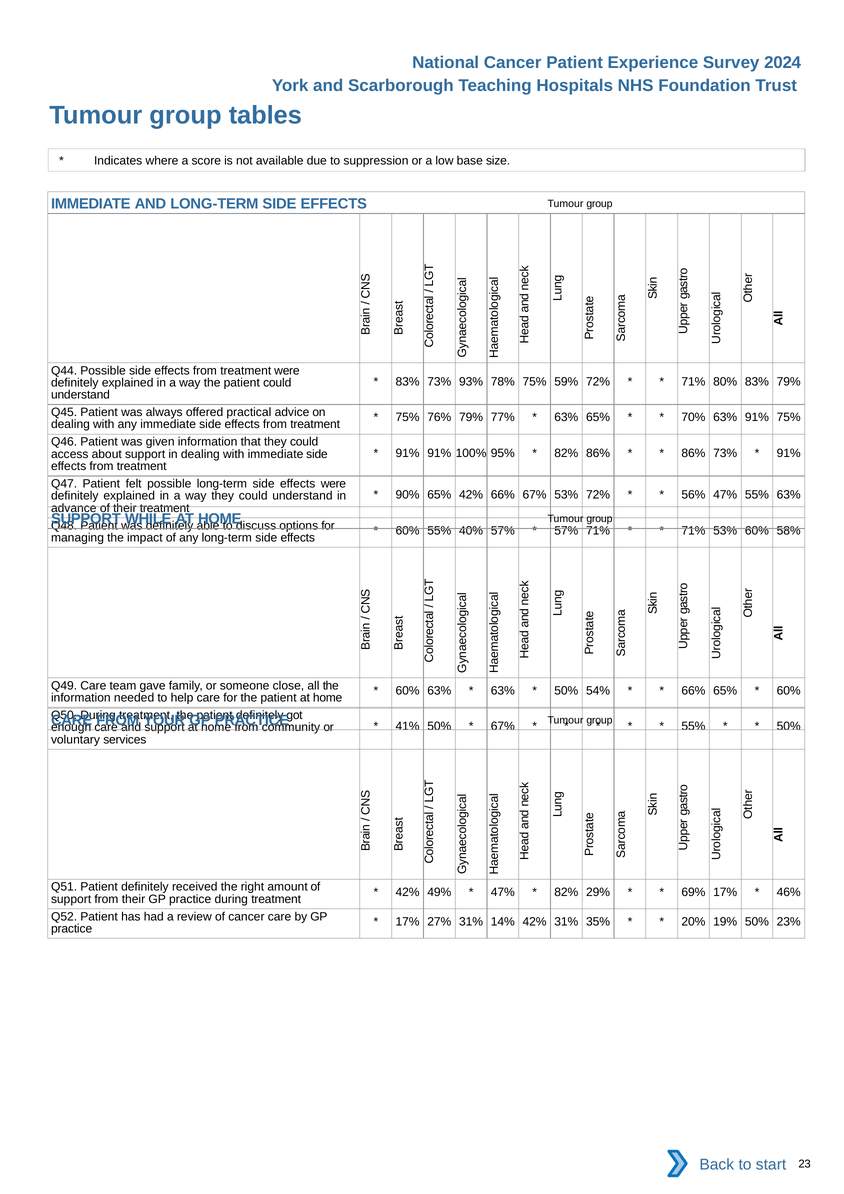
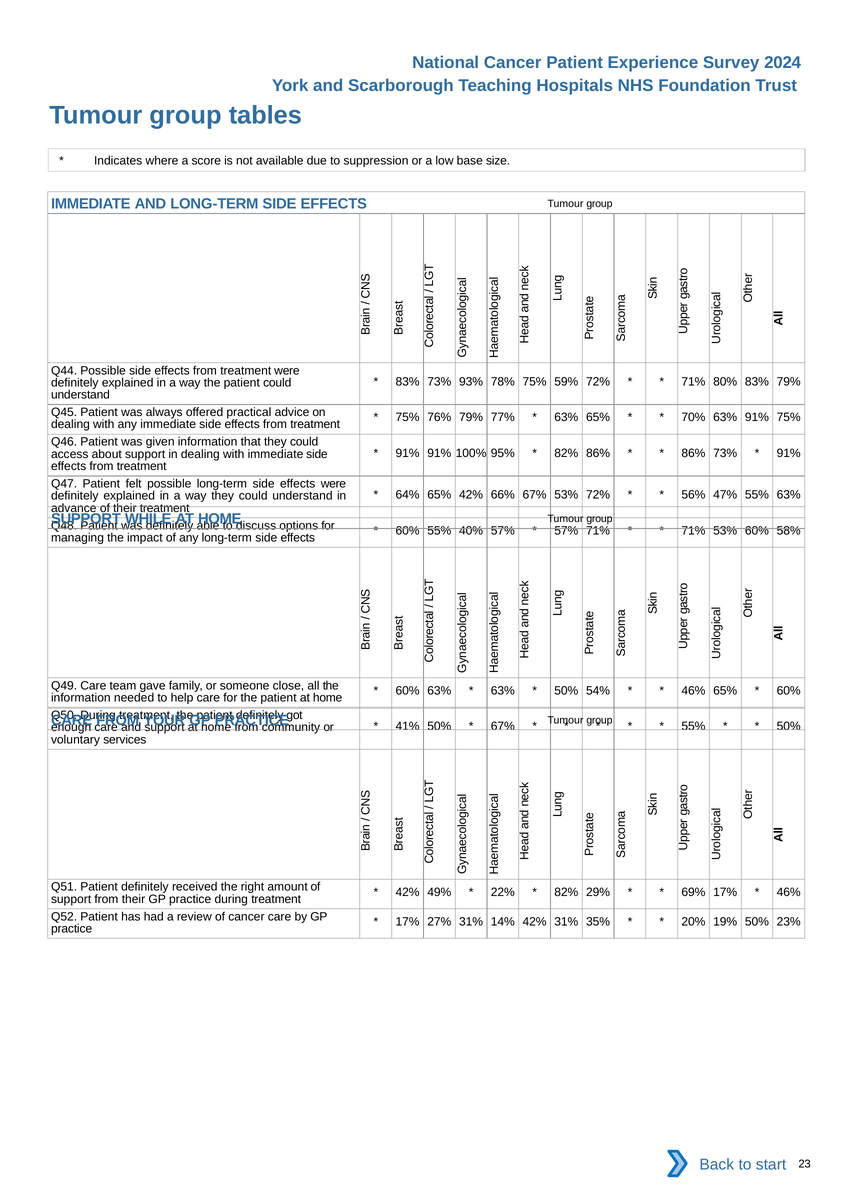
90%: 90% -> 64% (408, 495)
66%: 66% -> 46% (693, 691)
47%: 47% -> 22% (503, 892)
